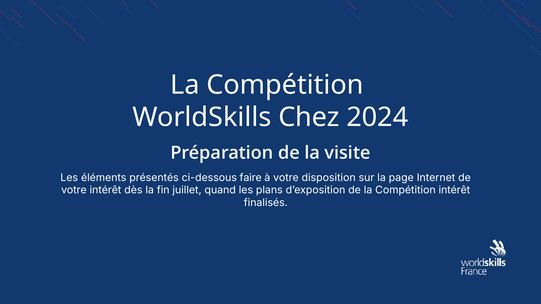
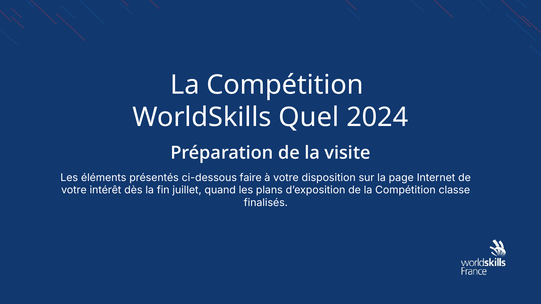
Chez: Chez -> Quel (309, 117)
Compétition intérêt: intérêt -> classe (454, 190)
